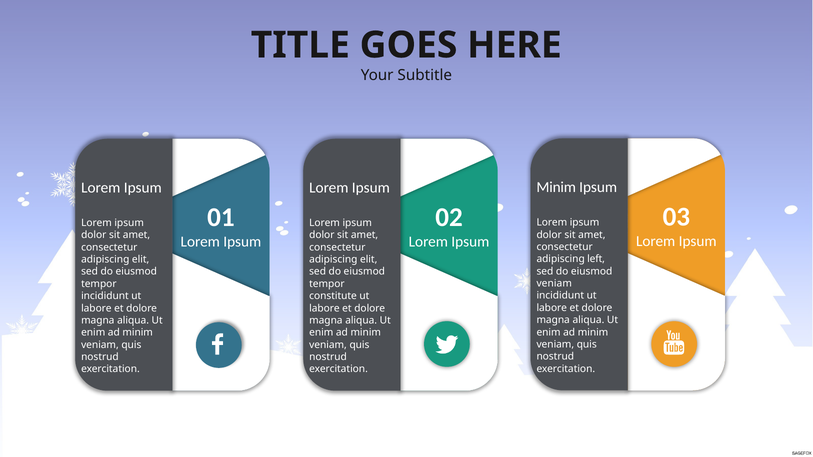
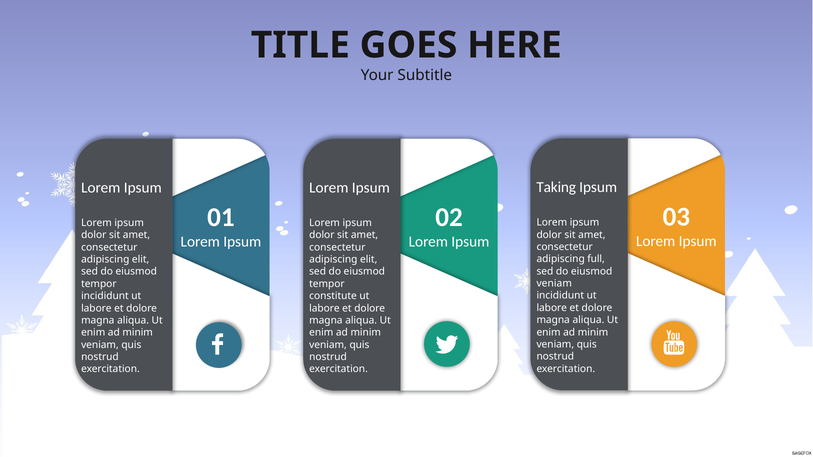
Minim: Minim -> Taking (556, 187)
left: left -> full (596, 259)
